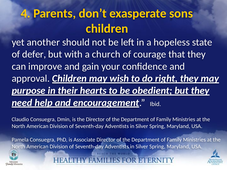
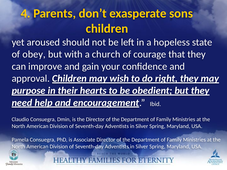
another: another -> aroused (43, 42)
defer: defer -> obey (34, 54)
